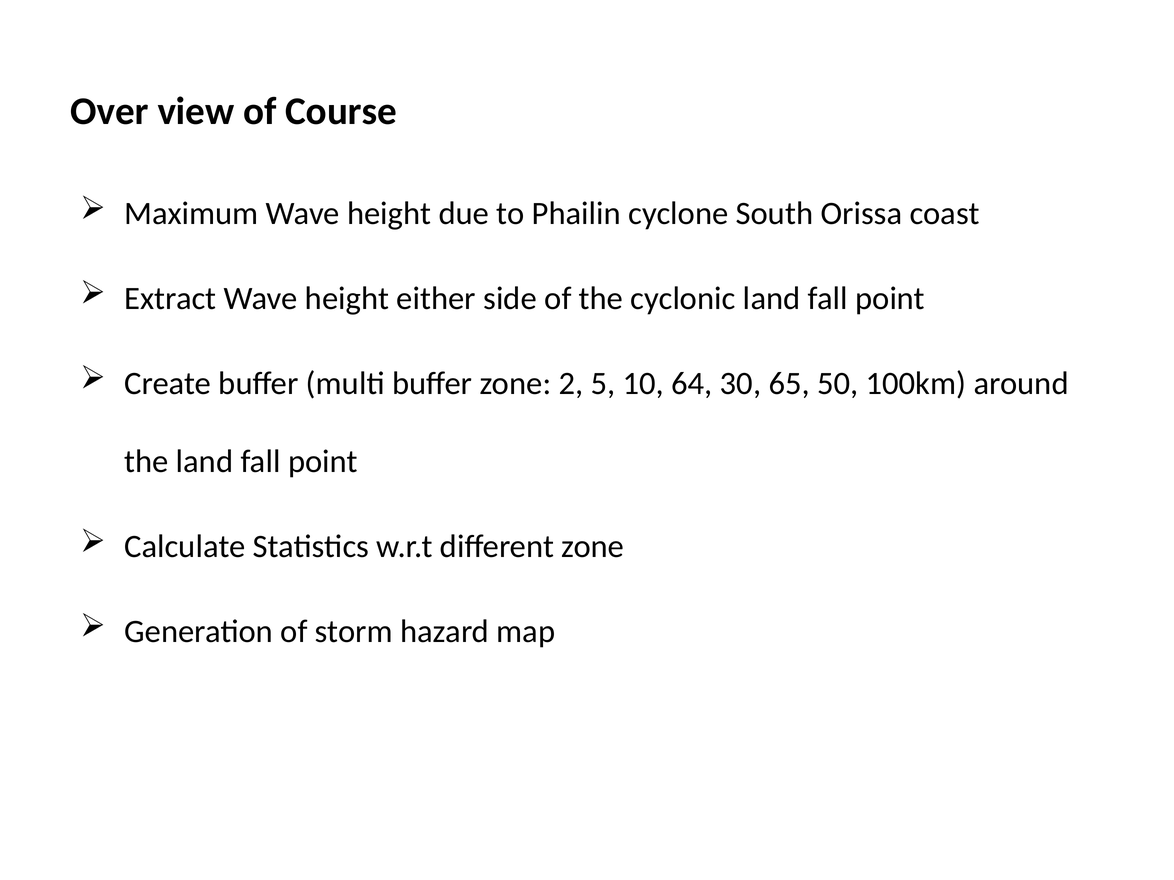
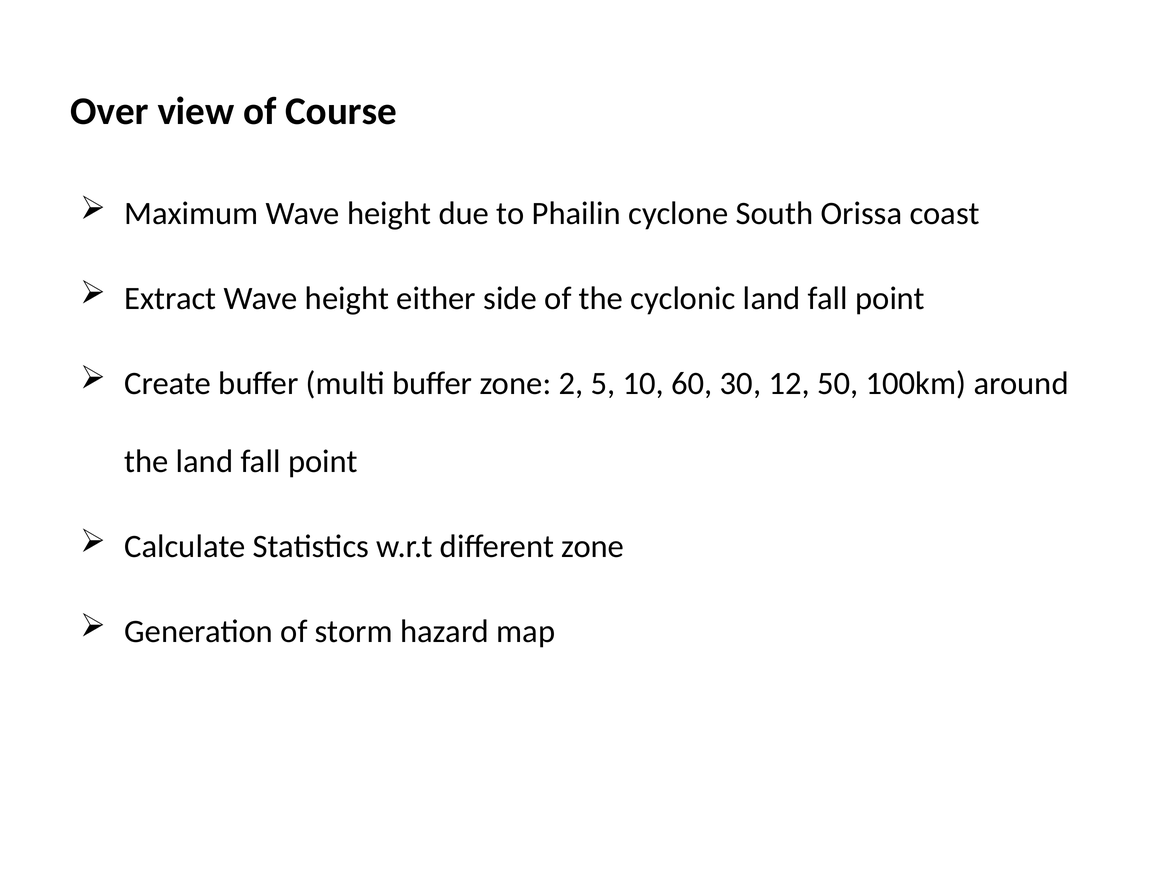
64: 64 -> 60 (692, 384)
65: 65 -> 12 (789, 384)
